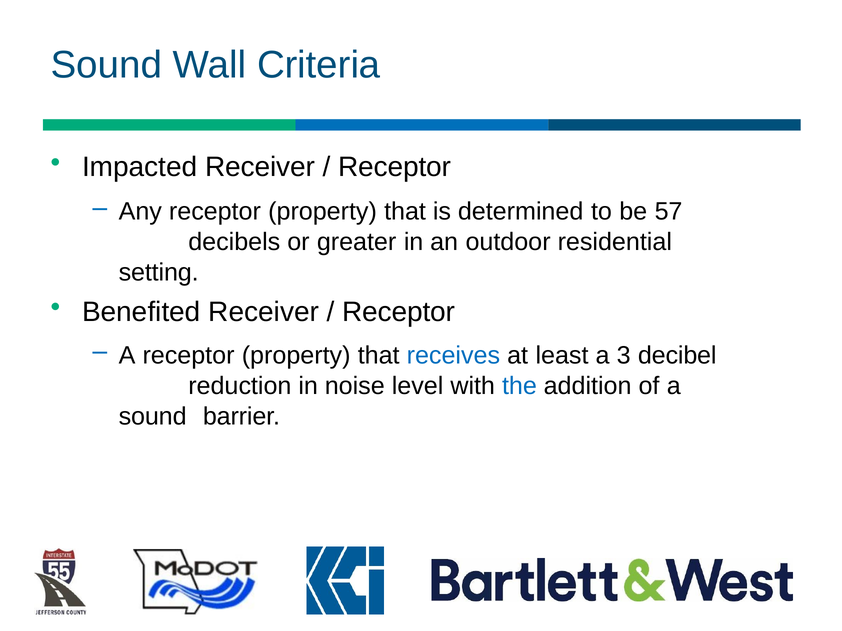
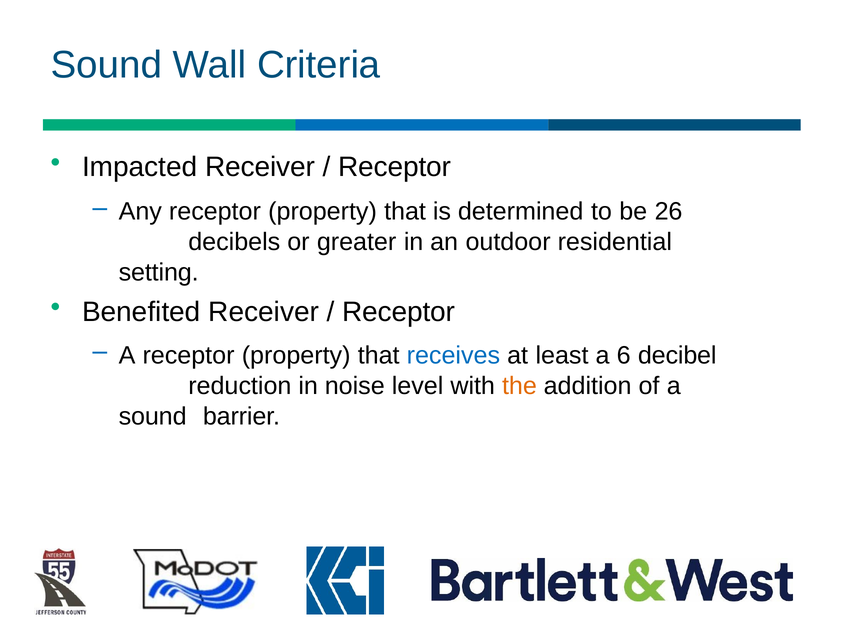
57: 57 -> 26 (669, 212)
3: 3 -> 6 (624, 356)
the colour: blue -> orange (519, 386)
